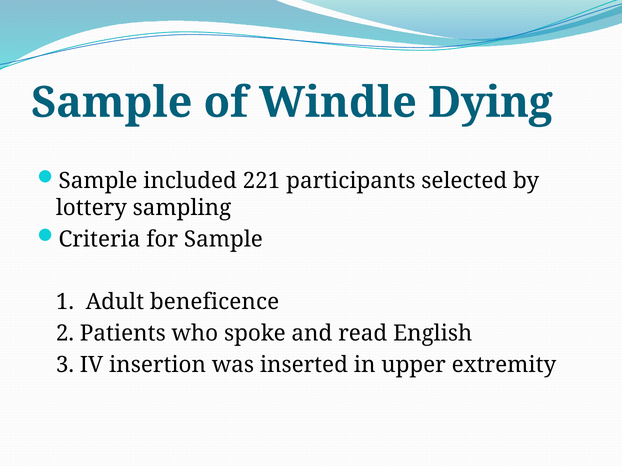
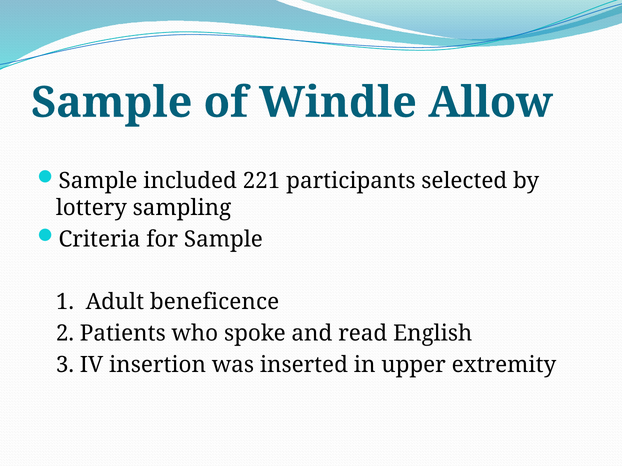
Dying: Dying -> Allow (490, 103)
